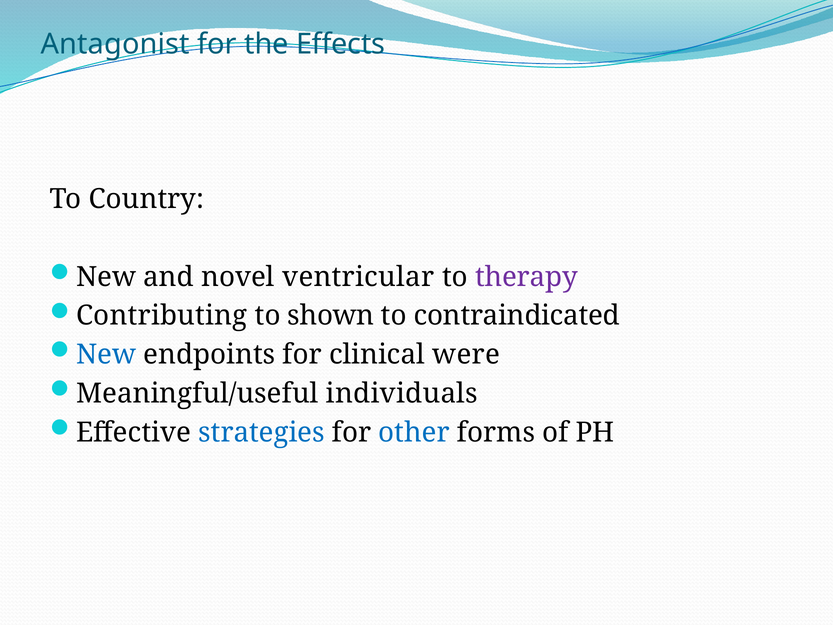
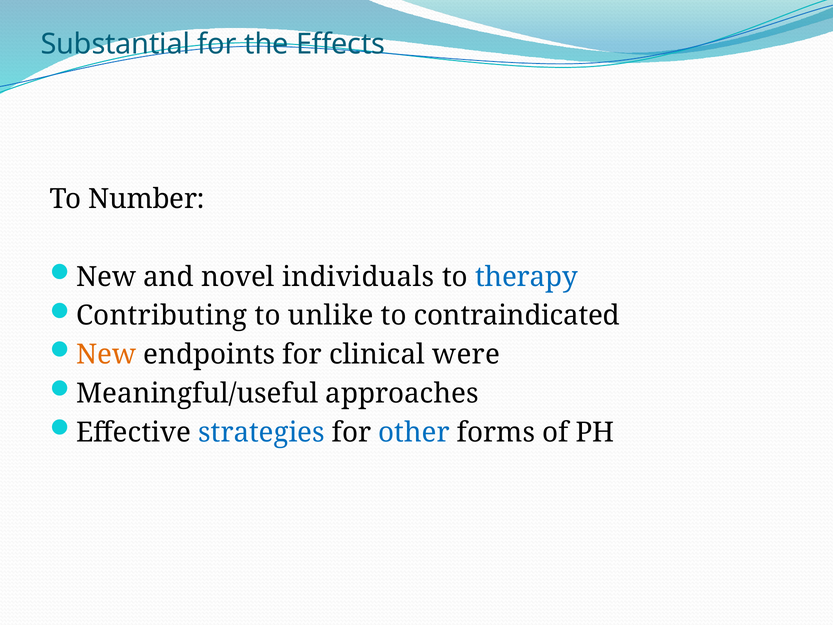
Antagonist: Antagonist -> Substantial (115, 44)
Country: Country -> Number (147, 199)
ventricular: ventricular -> individuals (358, 277)
therapy colour: purple -> blue (526, 277)
shown: shown -> unlike (331, 316)
New colour: blue -> orange (106, 354)
individuals: individuals -> approaches (402, 393)
